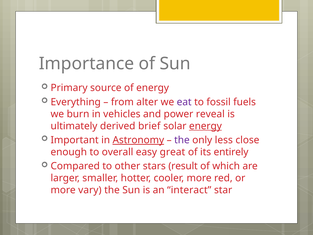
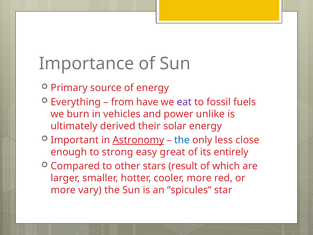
alter: alter -> have (147, 102)
reveal: reveal -> unlike (210, 114)
brief: brief -> their (149, 126)
energy underline: present -> none (205, 126)
the colour: purple -> blue (182, 140)
overall: overall -> strong (117, 152)
interact: interact -> spicules (189, 190)
